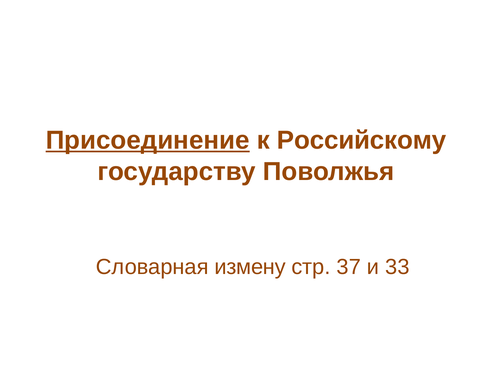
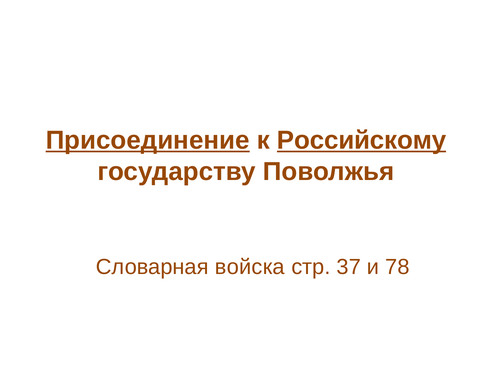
Российскому underline: none -> present (362, 140)
измену: измену -> войска (250, 267)
33: 33 -> 78 (397, 267)
